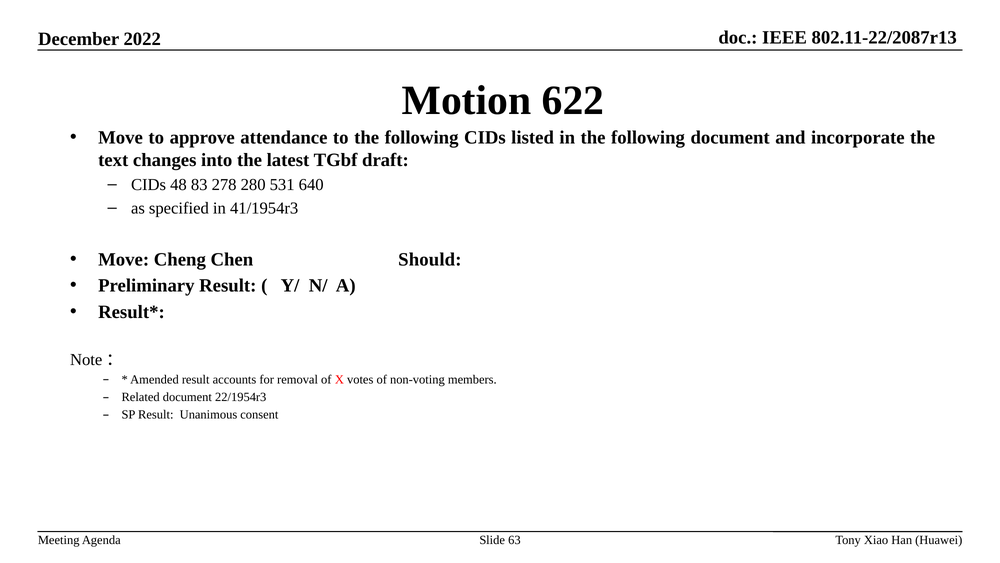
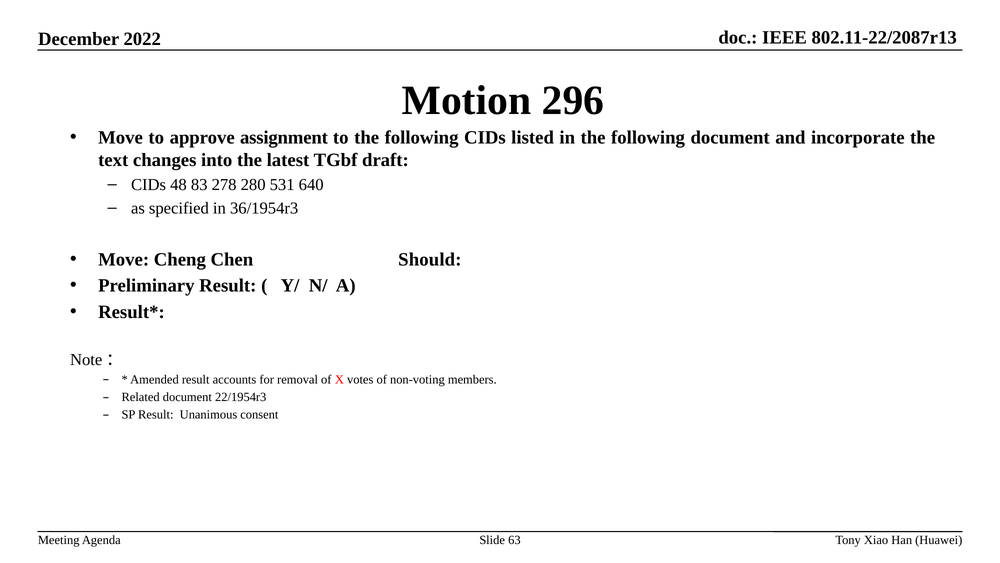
622: 622 -> 296 (573, 100)
attendance: attendance -> assignment (284, 138)
41/1954r3: 41/1954r3 -> 36/1954r3 (264, 208)
